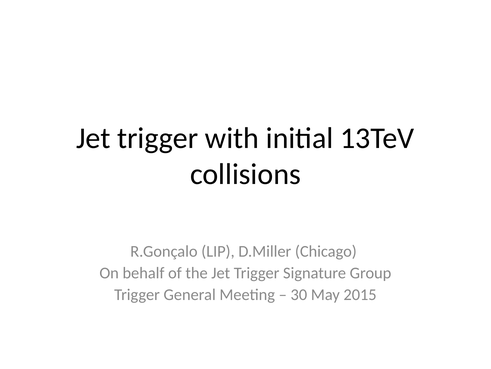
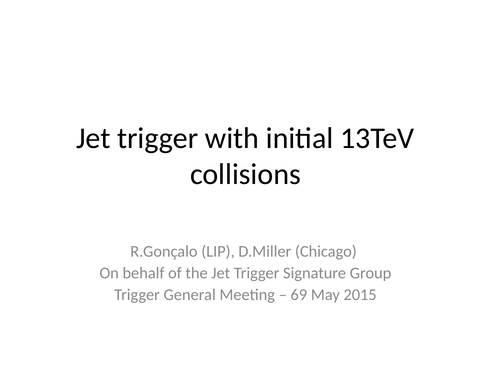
30: 30 -> 69 (299, 294)
